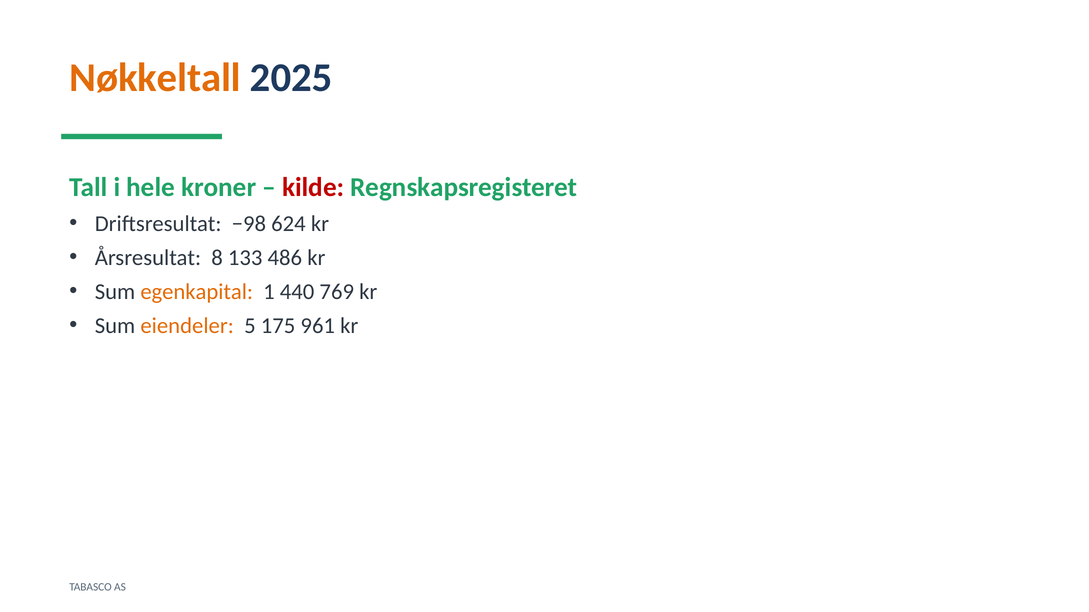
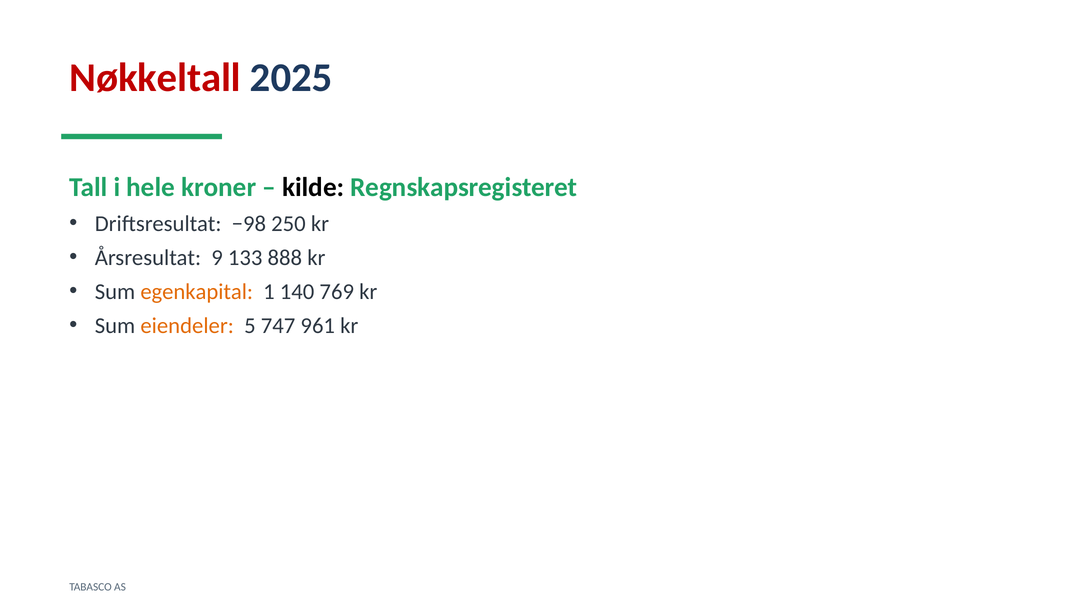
Nøkkeltall colour: orange -> red (155, 78)
kilde colour: red -> black (313, 187)
624: 624 -> 250 (288, 224)
8: 8 -> 9 (217, 258)
486: 486 -> 888 (285, 258)
440: 440 -> 140 (297, 292)
175: 175 -> 747 (278, 326)
